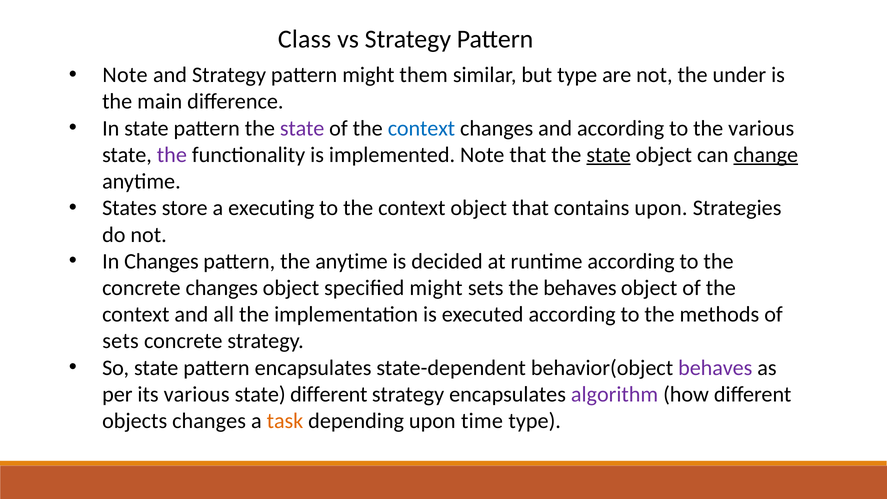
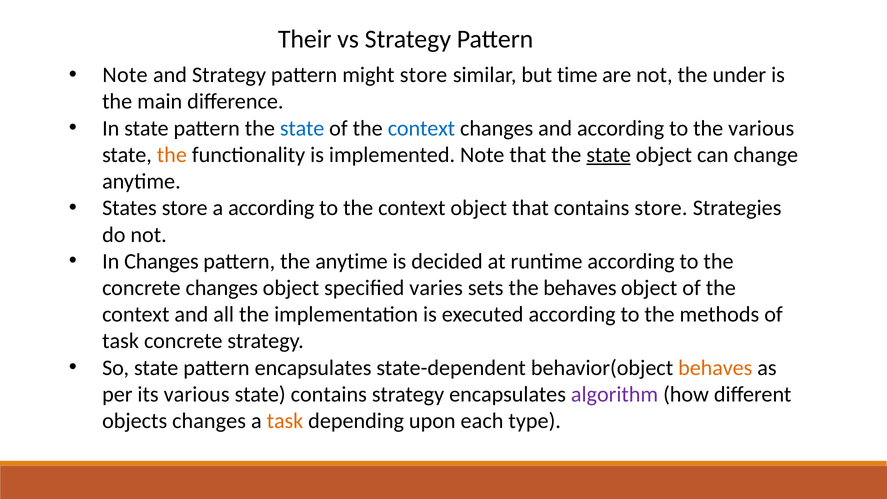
Class: Class -> Their (305, 39)
might them: them -> store (424, 75)
but type: type -> time (577, 75)
state colour: purple -> blue (302, 128)
the colour: purple -> orange (172, 155)
change underline: present -> none (766, 155)
a executing: executing -> according (271, 208)
contains upon: upon -> store (661, 208)
specified might: might -> varies (436, 288)
sets: sets -> task (121, 341)
behaves colour: purple -> orange (715, 368)
state different: different -> contains (329, 394)
time: time -> each (482, 421)
